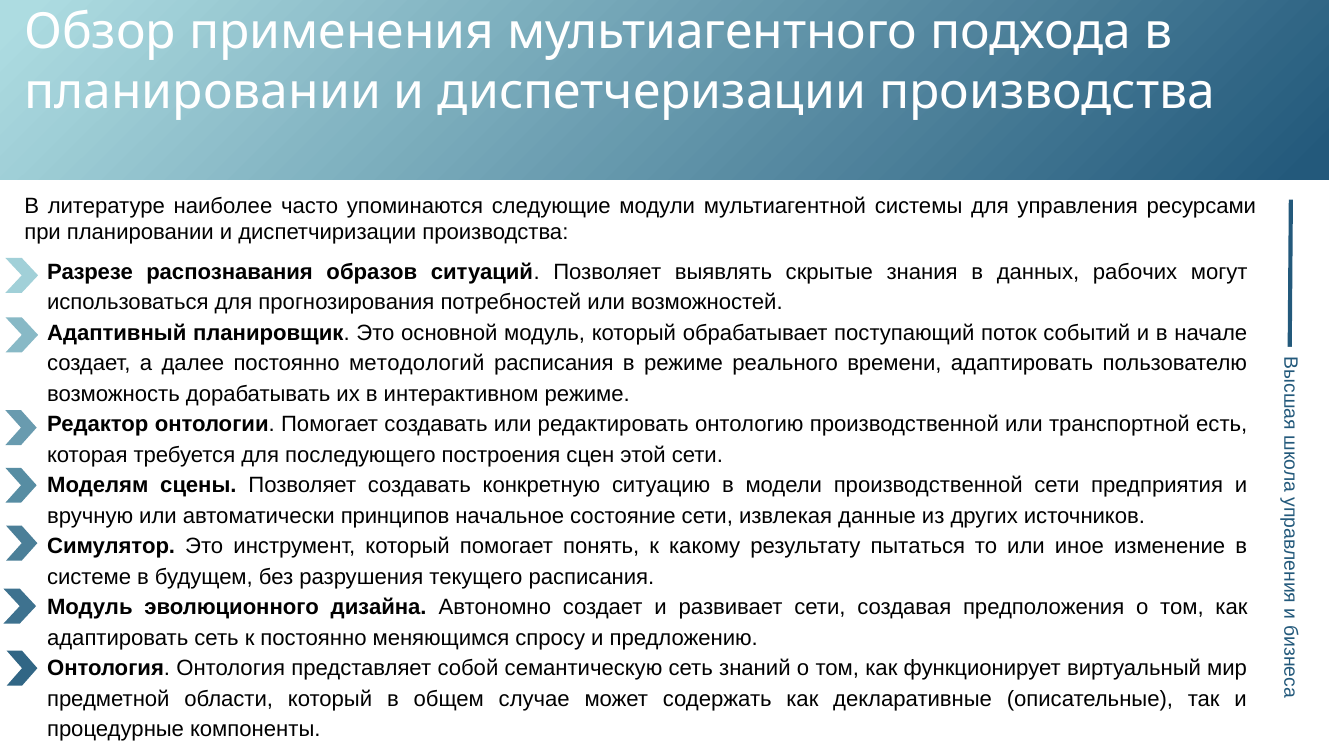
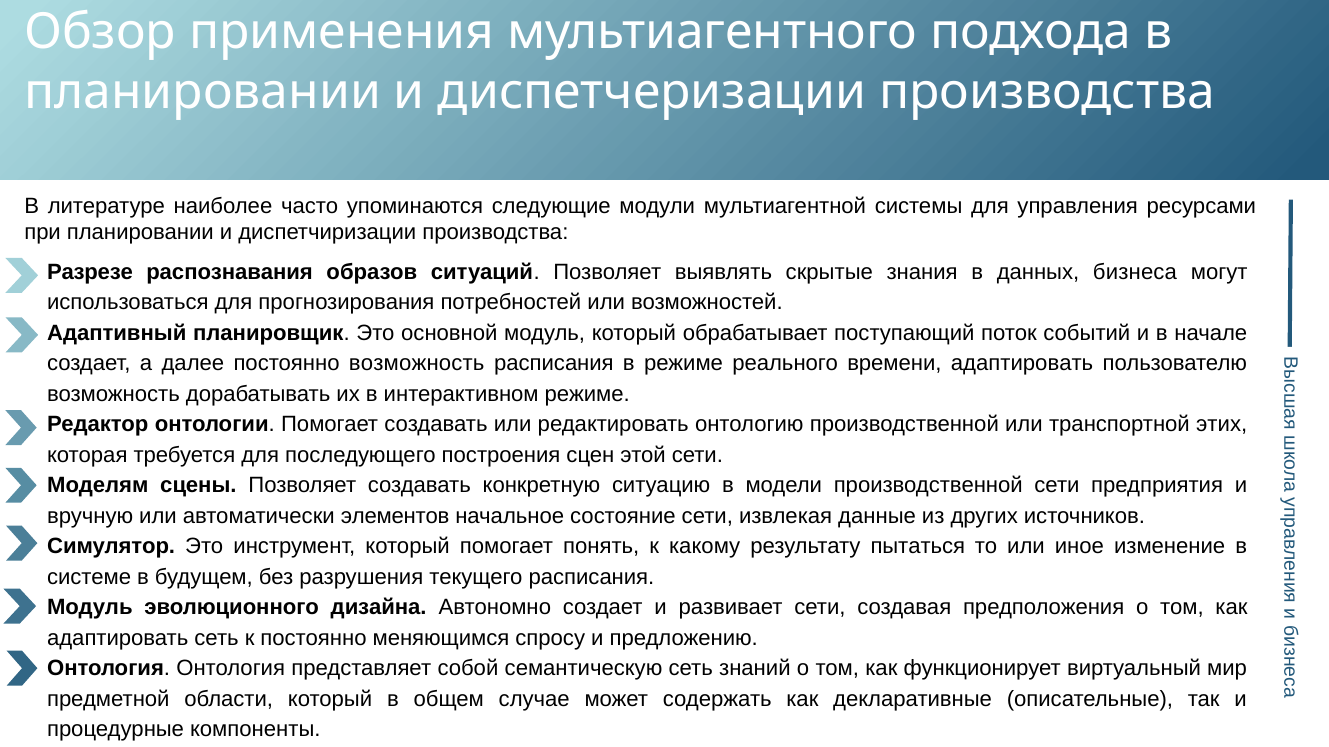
рабочих: рабочих -> бизнеса (1135, 272)
постоянно методологий: методологий -> возможность (417, 364)
есть: есть -> этих (1222, 425)
принципов: принципов -> элементов (395, 516)
